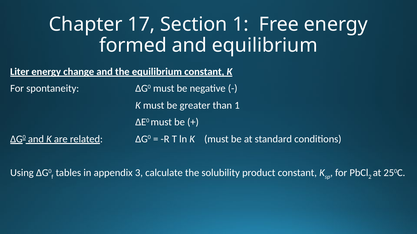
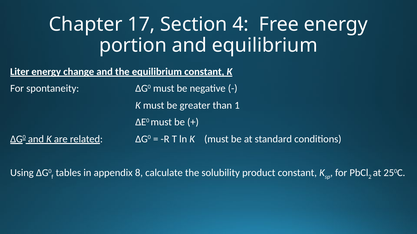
Section 1: 1 -> 4 (241, 24)
formed: formed -> portion (133, 46)
3: 3 -> 8 (139, 173)
